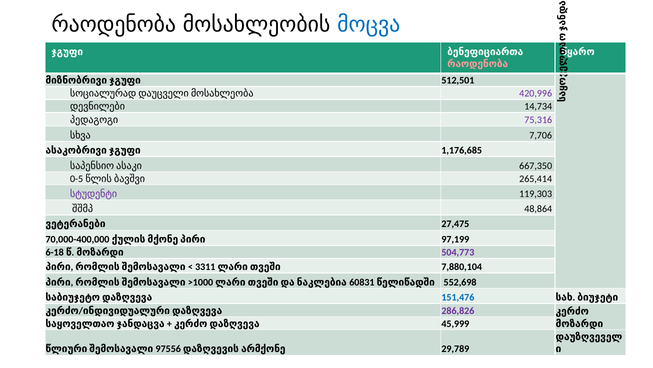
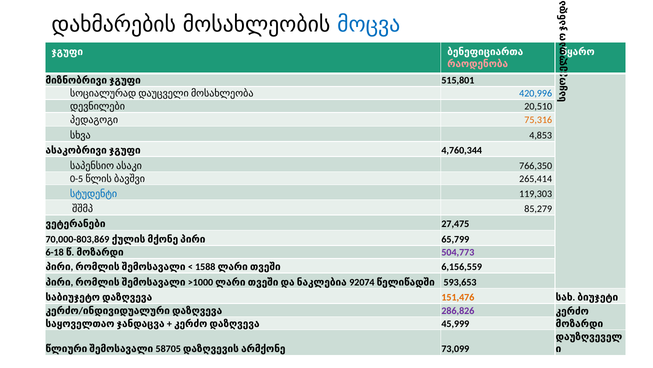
რაოდენობა: რაოდენობა -> დახმარების (114, 25)
512,501: 512,501 -> 515,801 (458, 80)
420,996 colour: purple -> blue (536, 93)
14,734: 14,734 -> 20,510 (538, 106)
75,316 colour: purple -> orange (538, 120)
7,706: 7,706 -> 4,853 (541, 135)
1,176,685: 1,176,685 -> 4,760,344 (462, 150)
667,350: 667,350 -> 766,350 (536, 165)
სტუდენტი colour: purple -> blue (94, 193)
48,864: 48,864 -> 85,279 (538, 209)
70,000-400,000: 70,000-400,000 -> 70,000-803,869 (77, 239)
97,199: 97,199 -> 65,799 (455, 239)
7,880,104: 7,880,104 -> 6,156,559 (462, 267)
3311: 3311 -> 1588 (205, 267)
552,698: 552,698 -> 593,653 (460, 282)
60831: 60831 -> 92074 (362, 282)
151,476 colour: blue -> orange (458, 297)
29,789: 29,789 -> 73,099 (455, 348)
97556: 97556 -> 58705 (168, 348)
